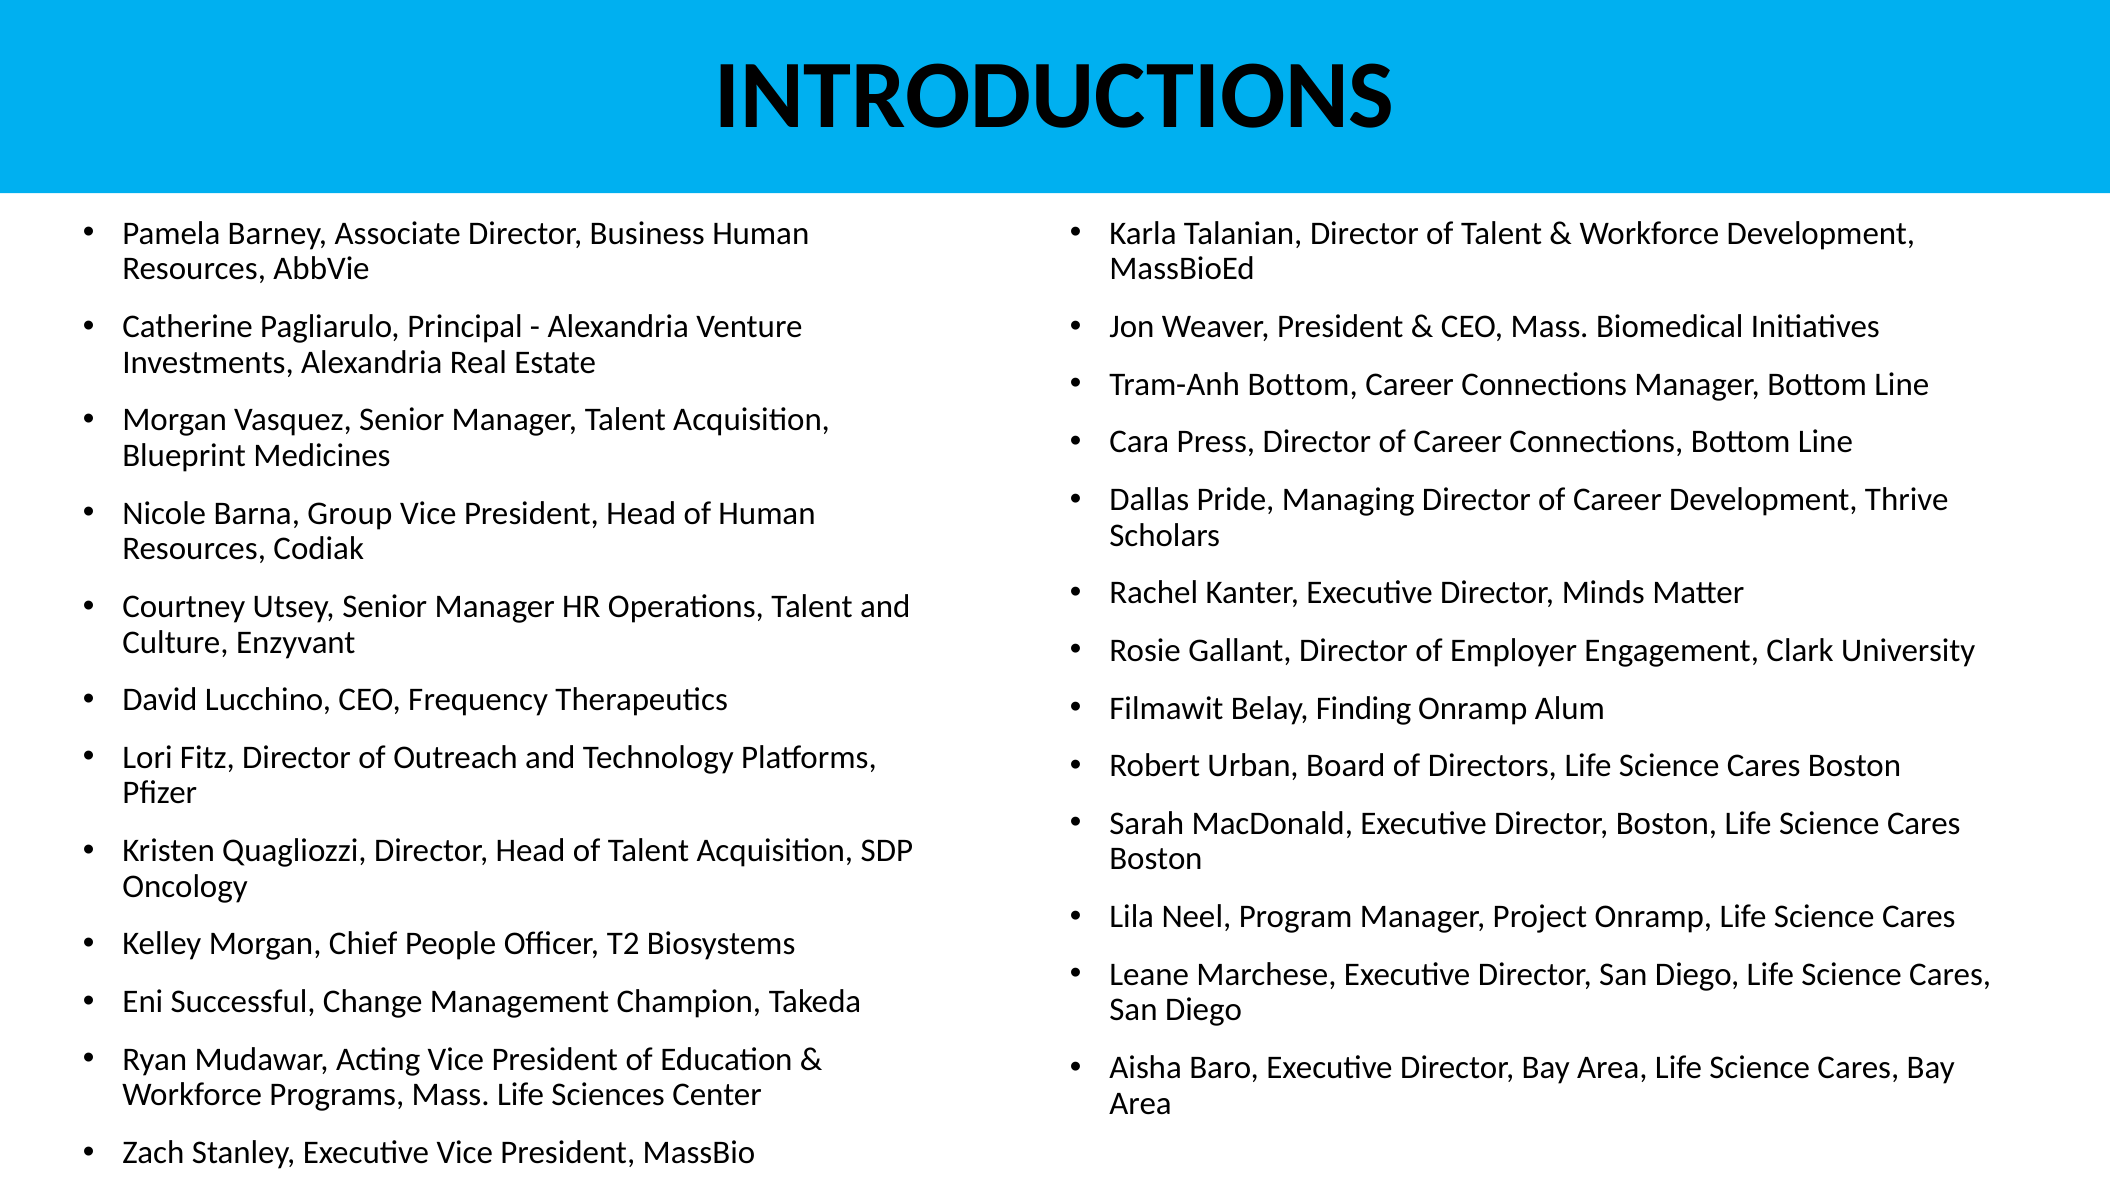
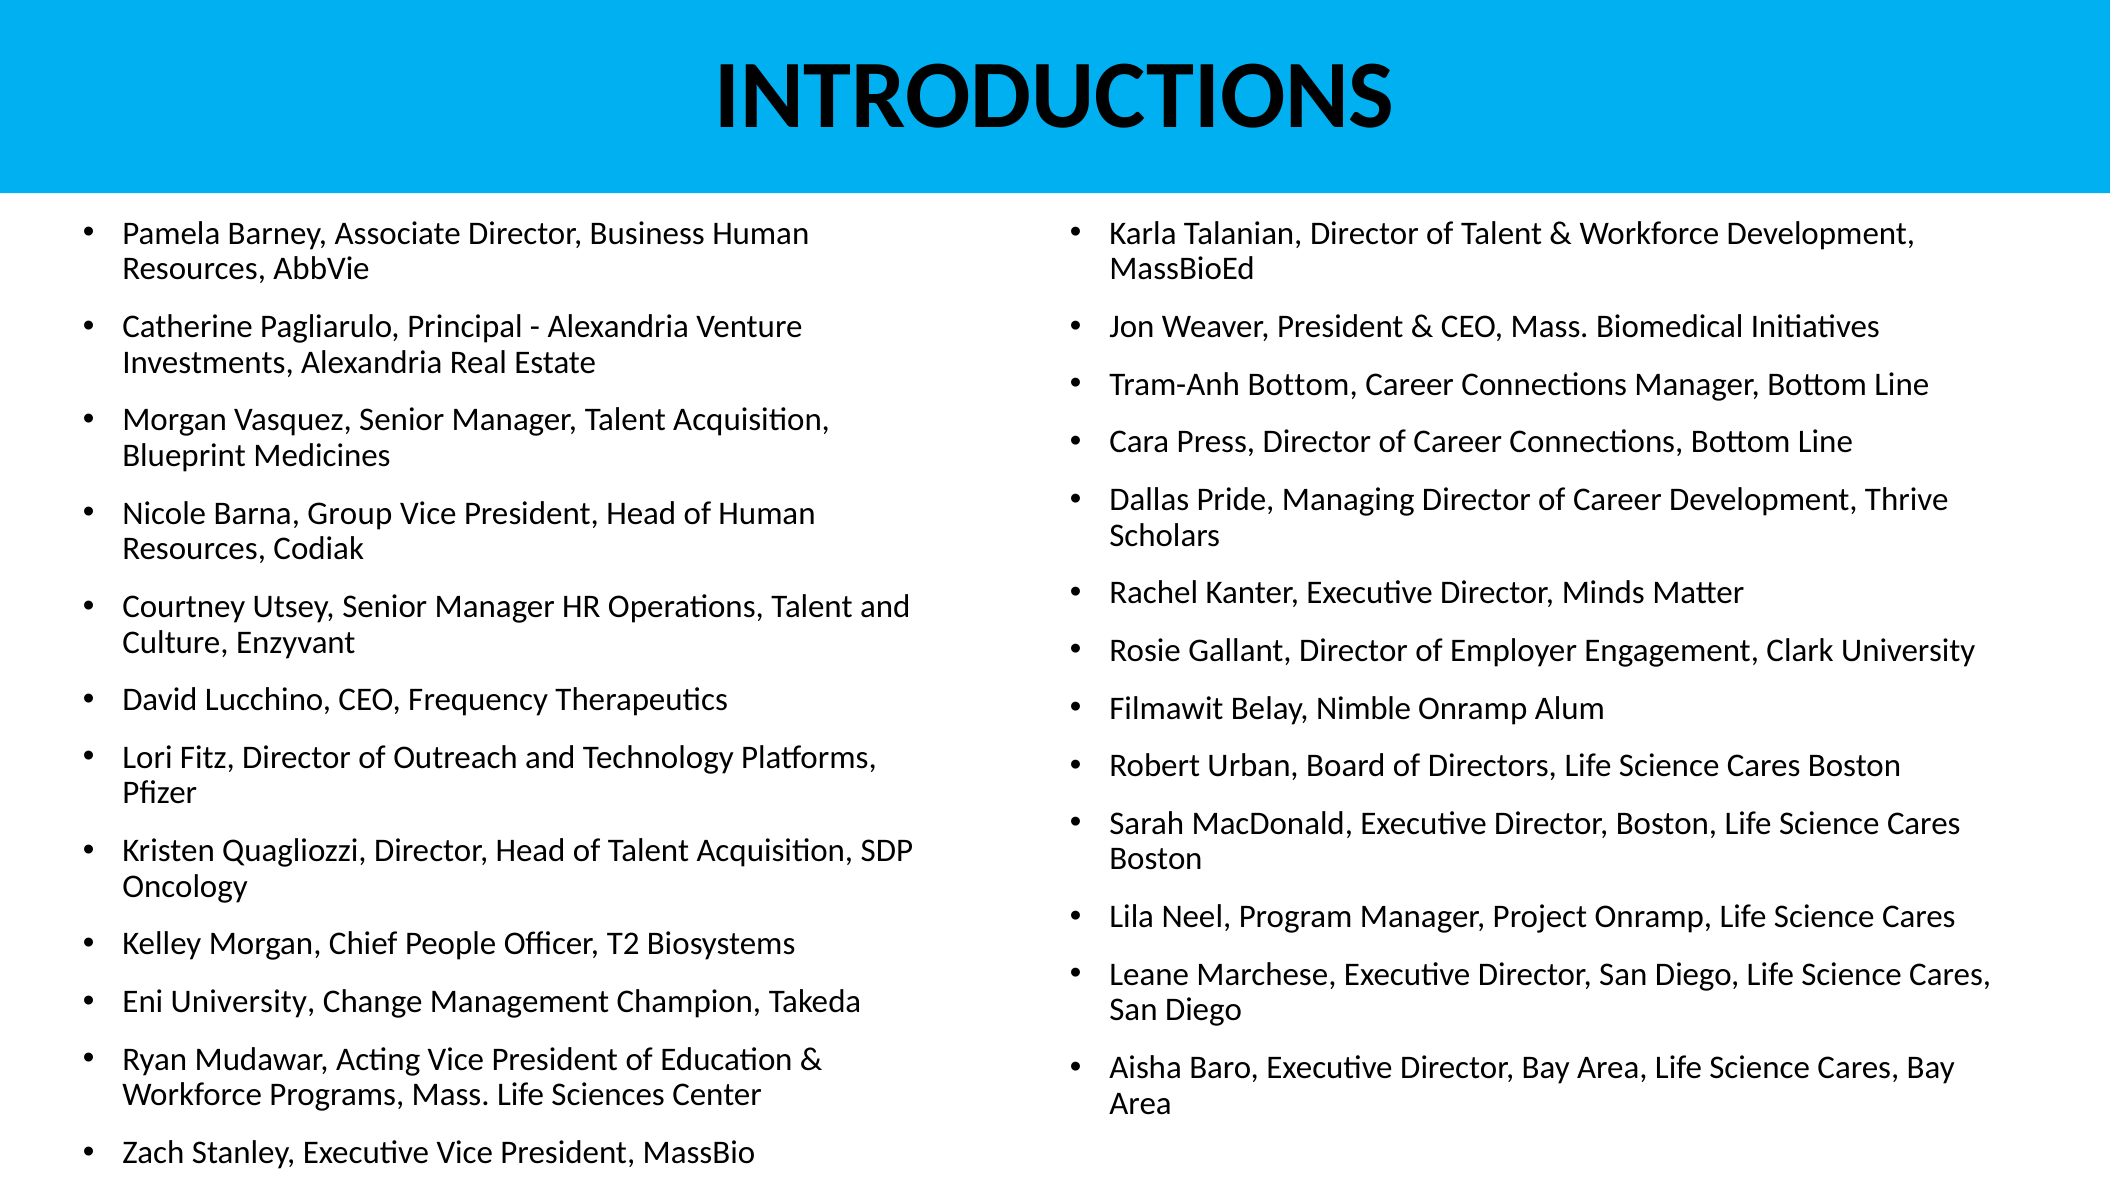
Finding: Finding -> Nimble (1364, 708)
Eni Successful: Successful -> University (243, 1002)
